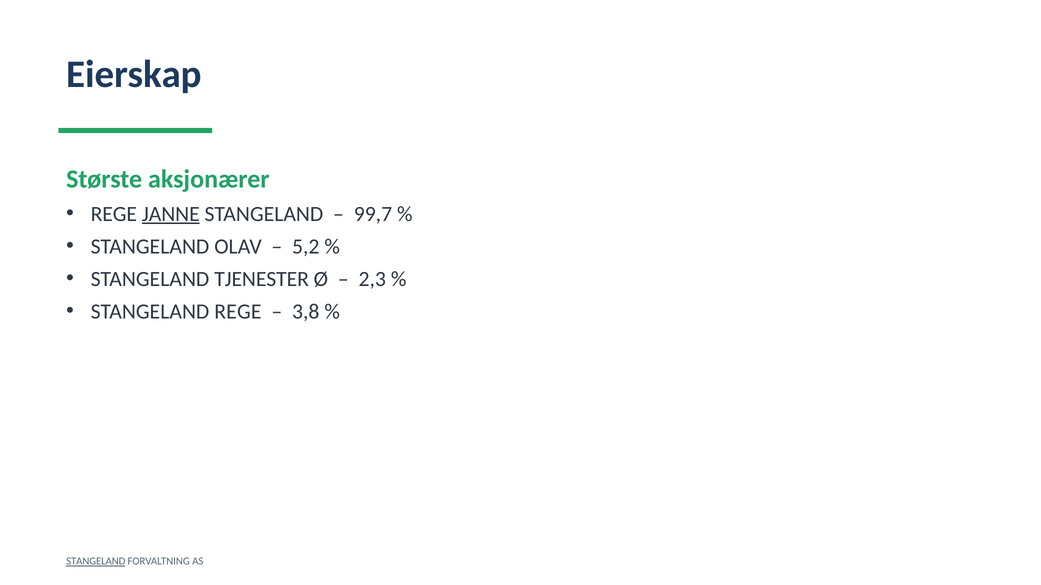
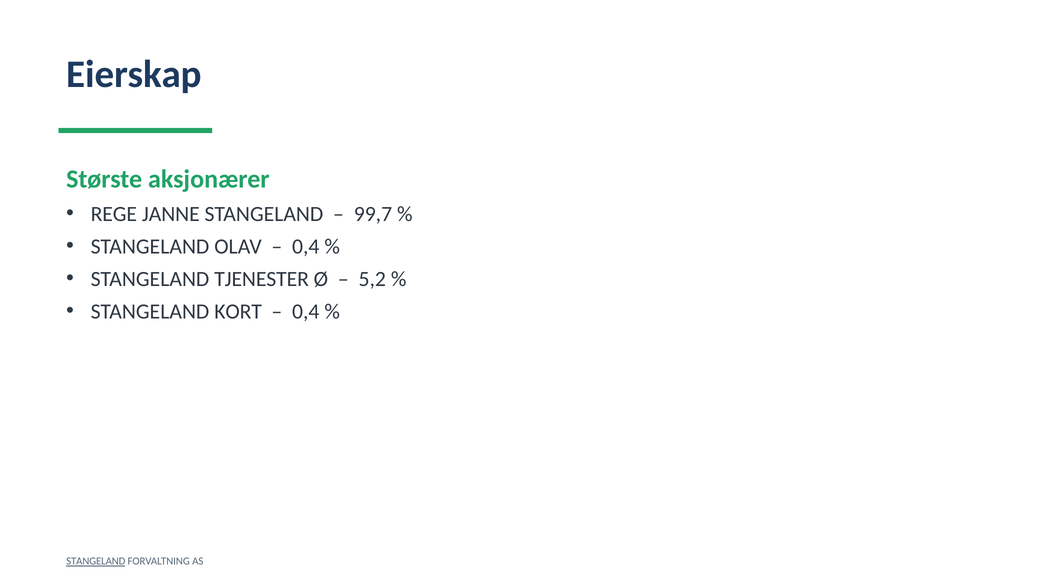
JANNE underline: present -> none (171, 214)
5,2: 5,2 -> 0,4 (306, 247)
2,3: 2,3 -> 5,2 (372, 279)
STANGELAND REGE: REGE -> KORT (238, 312)
3,8: 3,8 -> 0,4 (306, 312)
